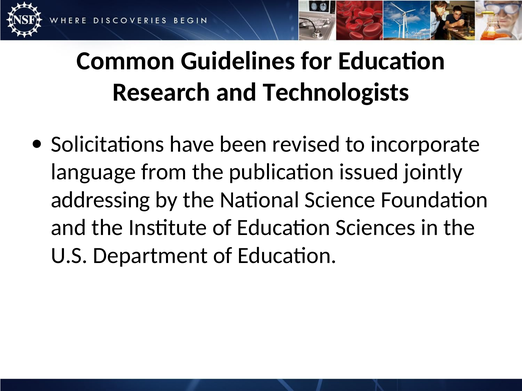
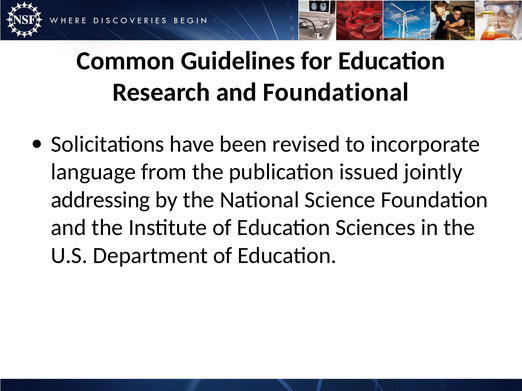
Technologists: Technologists -> Foundational (336, 92)
